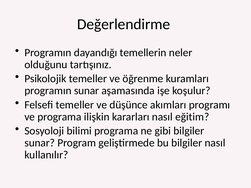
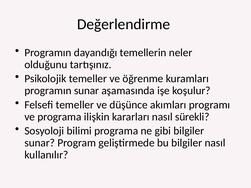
eğitim: eğitim -> sürekli (192, 117)
